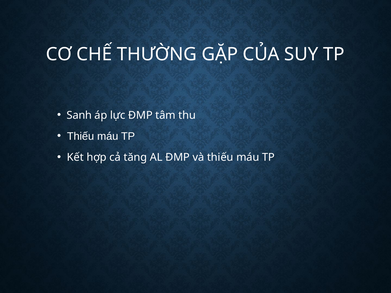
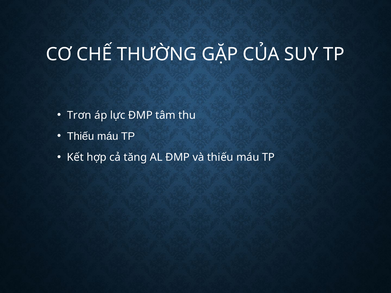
Sanh: Sanh -> Trơn (79, 115)
